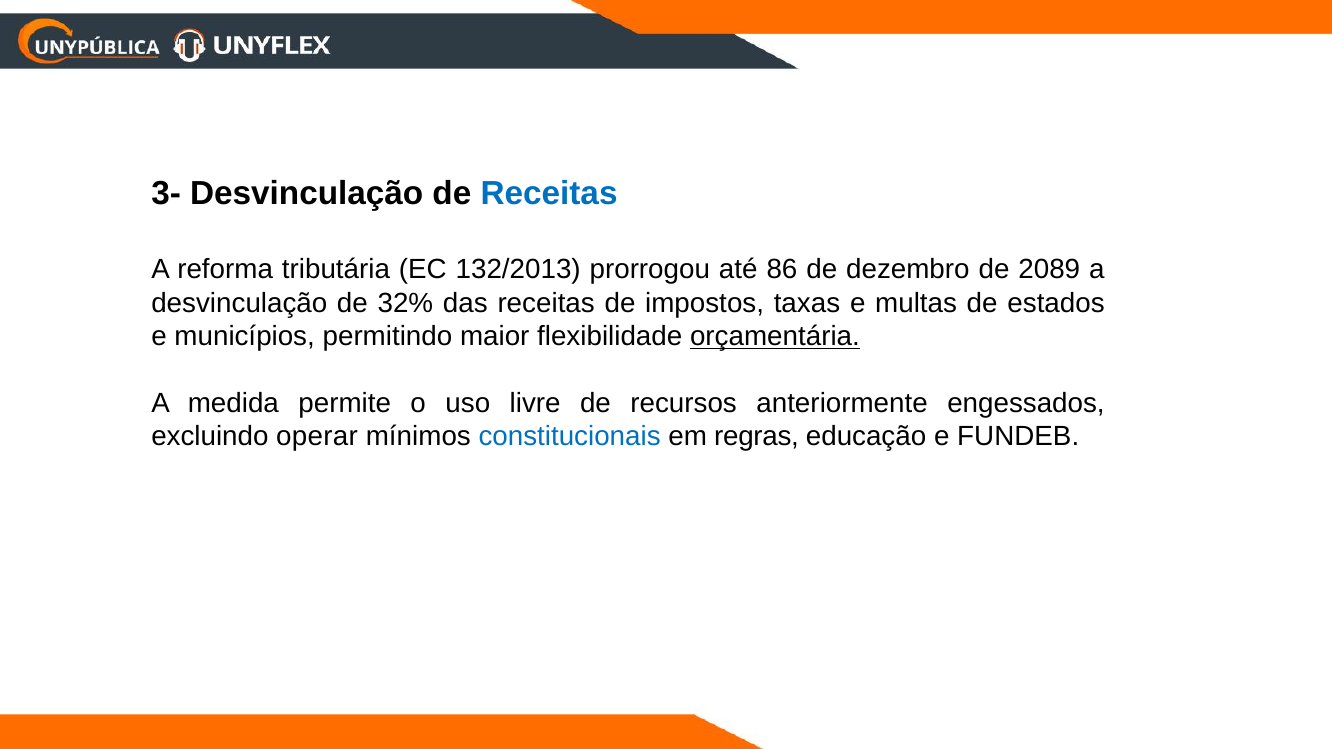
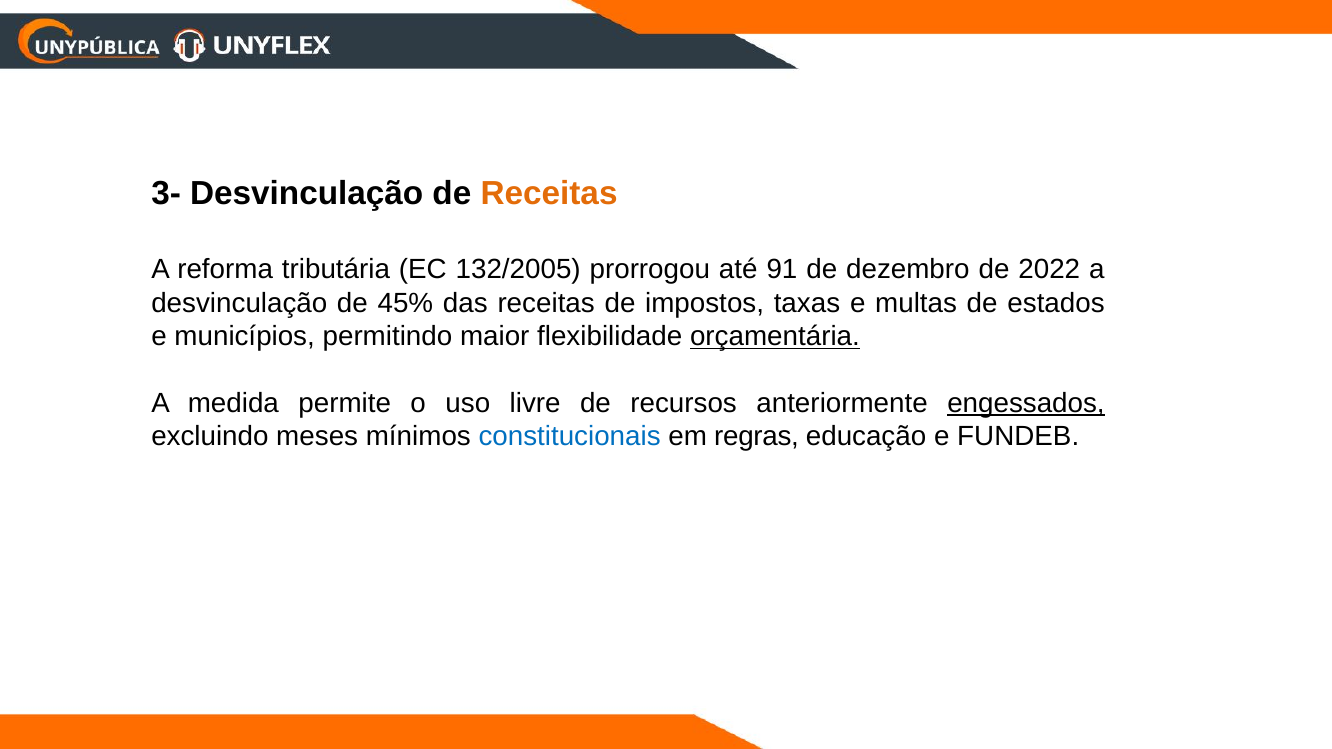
Receitas colour: blue -> orange (549, 194)
132/2013: 132/2013 -> 132/2005 (518, 270)
86: 86 -> 91 (782, 270)
2089: 2089 -> 2022 (1049, 270)
32%: 32% -> 45% (405, 303)
engessados underline: none -> present (1026, 403)
operar: operar -> meses (317, 436)
